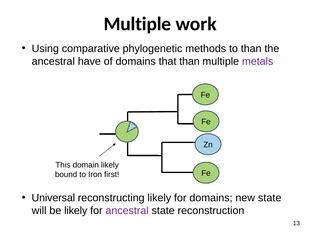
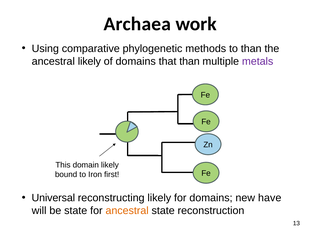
Multiple: Multiple -> Archaea (137, 24)
ancestral have: have -> likely (89, 61)
new state: state -> have (270, 198)
be likely: likely -> state (76, 211)
ancestral colour: purple -> orange (127, 211)
